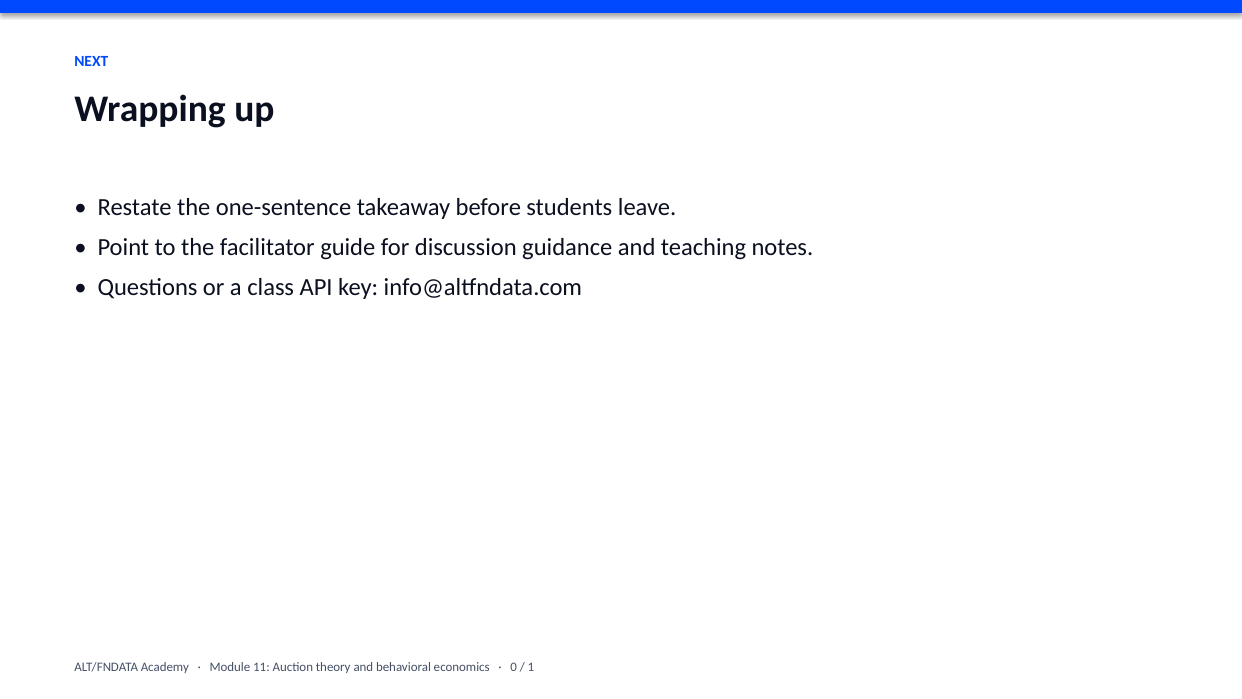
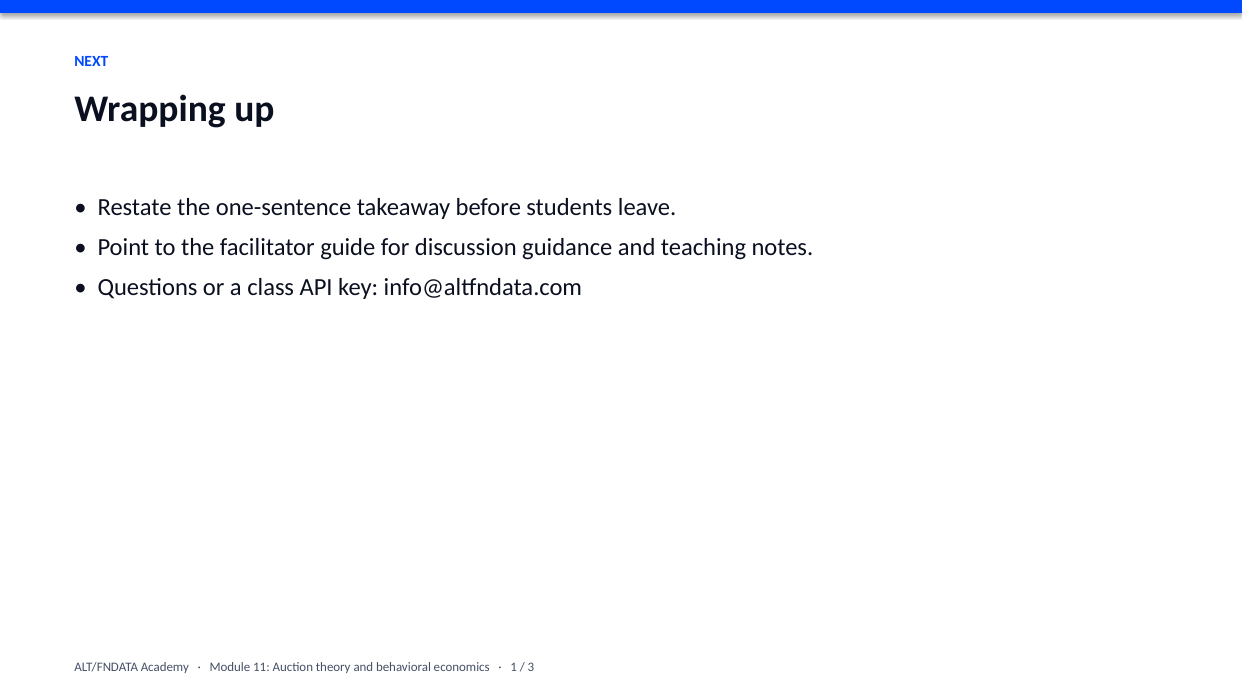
0: 0 -> 1 (514, 667)
1: 1 -> 3 (531, 667)
